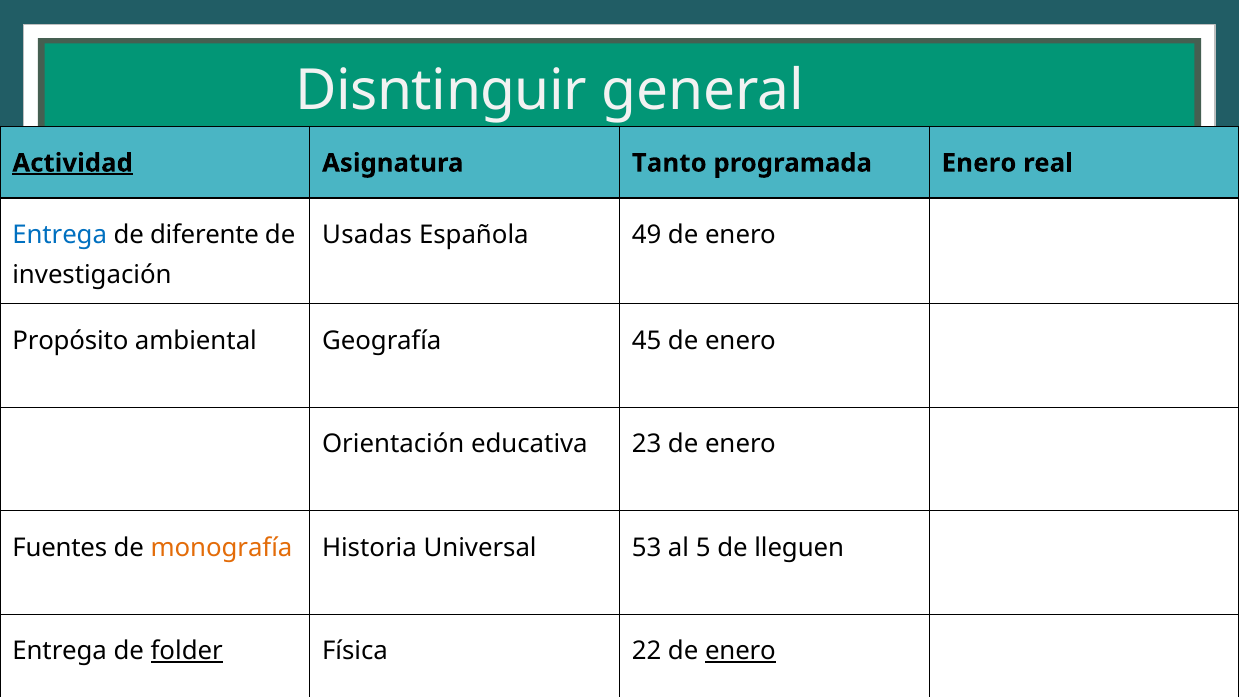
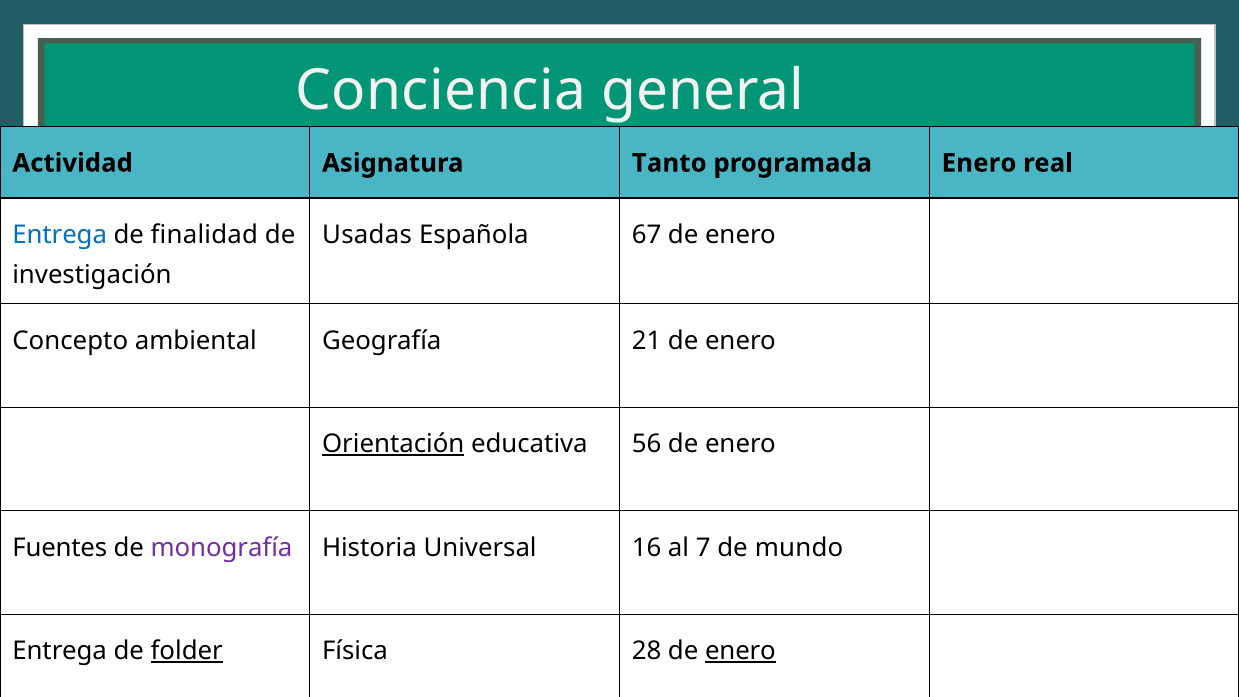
Disntinguir: Disntinguir -> Conciencia (441, 91)
Actividad underline: present -> none (73, 163)
diferente: diferente -> finalidad (204, 235)
49: 49 -> 67 (647, 235)
Propósito: Propósito -> Concepto (70, 341)
45: 45 -> 21 (647, 341)
Orientación underline: none -> present (393, 444)
23: 23 -> 56 (647, 444)
monografía colour: orange -> purple (221, 547)
53: 53 -> 16 (647, 547)
5: 5 -> 7 (703, 547)
lleguen: lleguen -> mundo (799, 547)
22: 22 -> 28 (647, 651)
